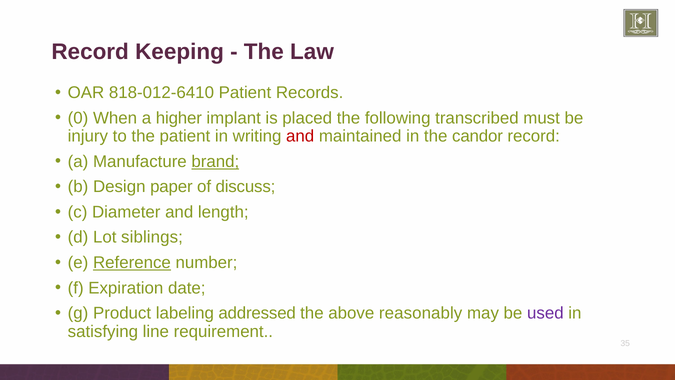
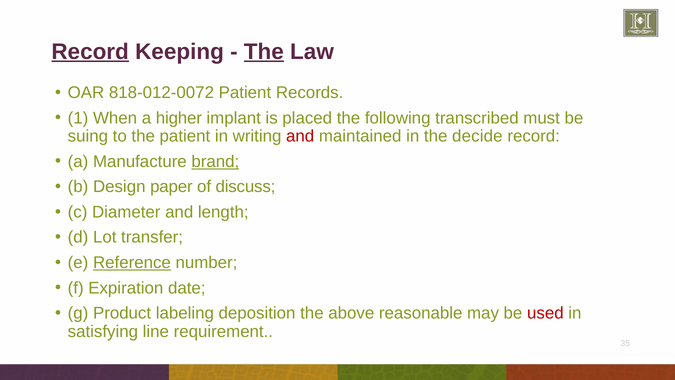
Record underline: none -> present (90, 52)
The underline: none -> present (264, 52)
818-012-6410: 818-012-6410 -> 818-012-0072 (161, 93)
0: 0 -> 1 (78, 118)
injury: injury -> suing (88, 136)
candor: candor -> decide (477, 136)
siblings: siblings -> transfer (152, 237)
addressed: addressed -> deposition (257, 313)
reasonably: reasonably -> reasonable (421, 313)
used colour: purple -> red (545, 313)
